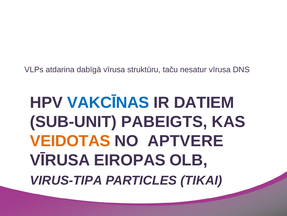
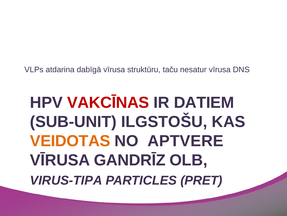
VAKCĪNAS colour: blue -> red (108, 102)
PABEIGTS: PABEIGTS -> ILGSTOŠU (164, 121)
EIROPAS: EIROPAS -> GANDRĪZ (130, 160)
TIKAI: TIKAI -> PRET (201, 180)
